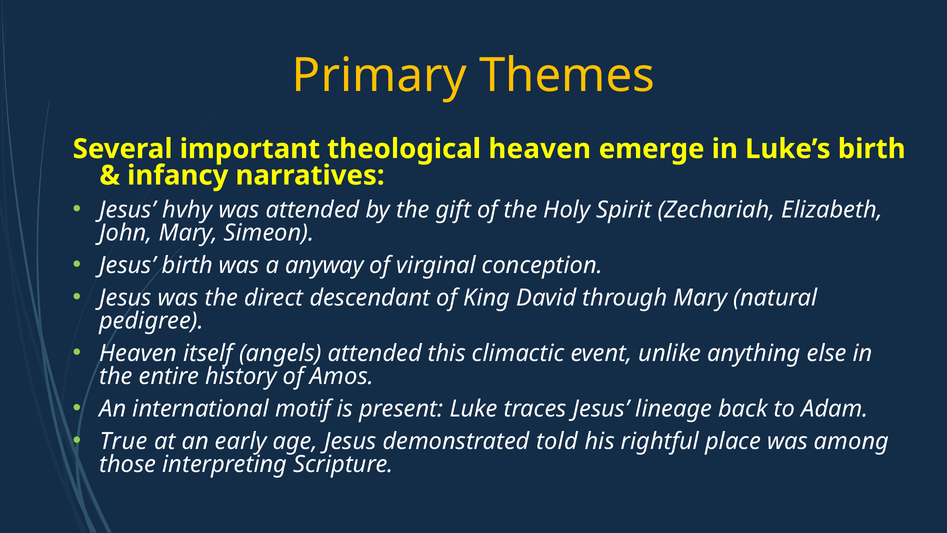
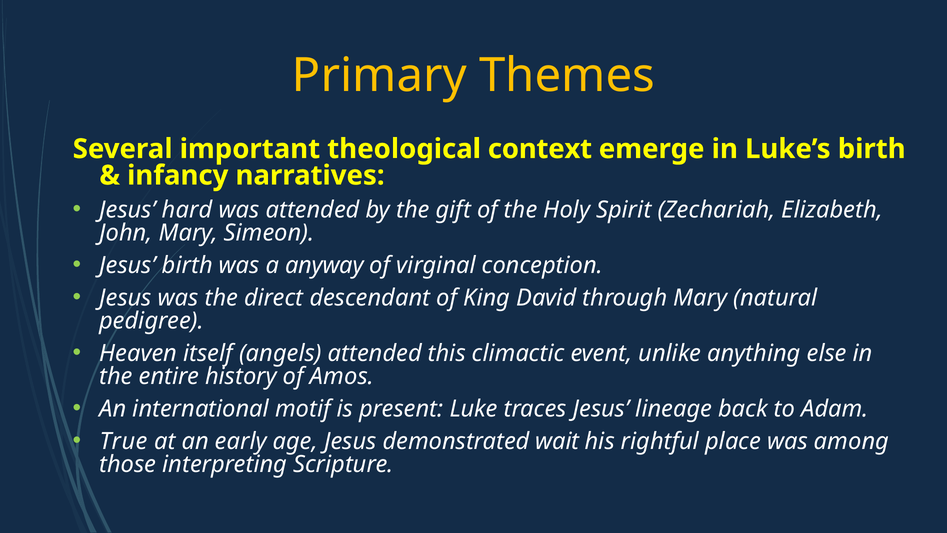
theological heaven: heaven -> context (540, 149)
hvhy: hvhy -> hard (187, 210)
told: told -> wait (557, 441)
